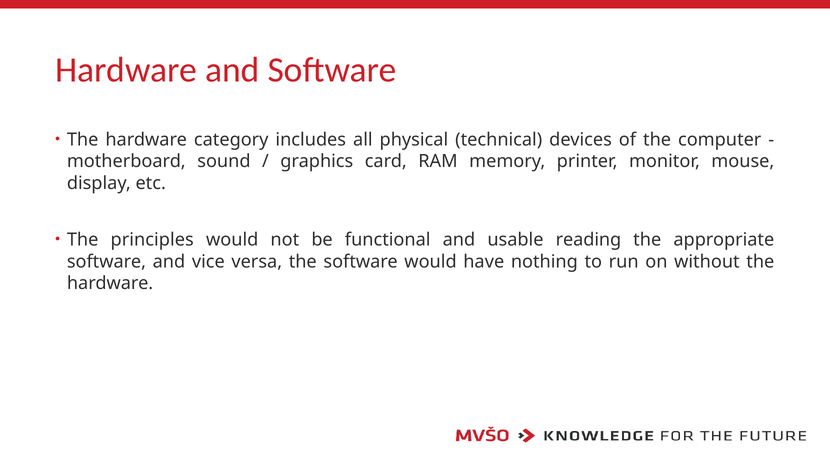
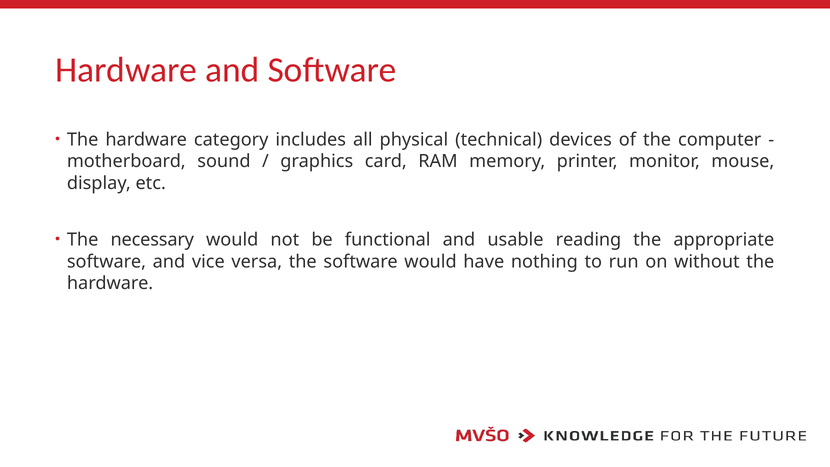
principles: principles -> necessary (152, 240)
